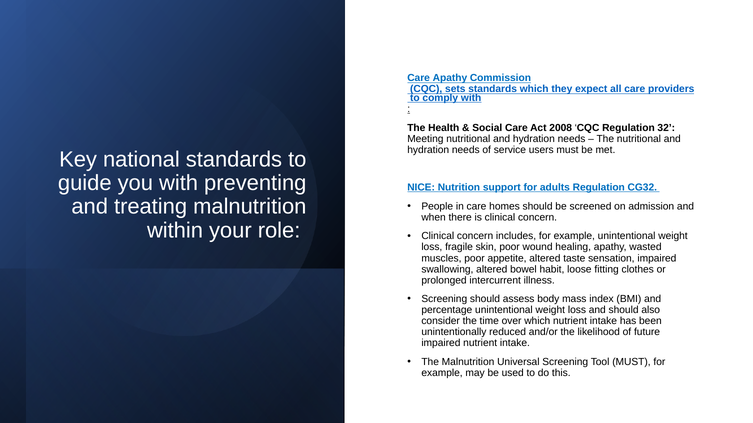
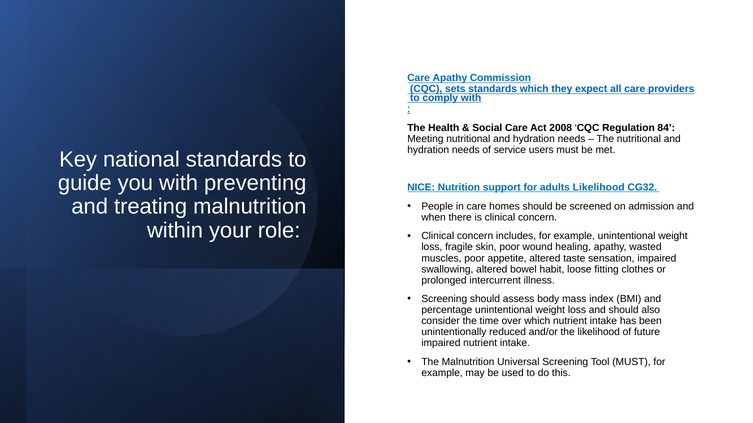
32: 32 -> 84 (666, 128)
adults Regulation: Regulation -> Likelihood (599, 188)
